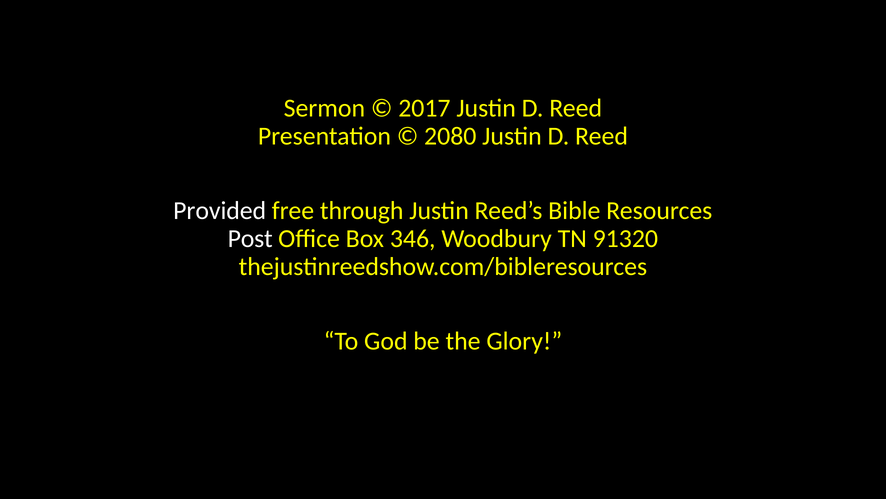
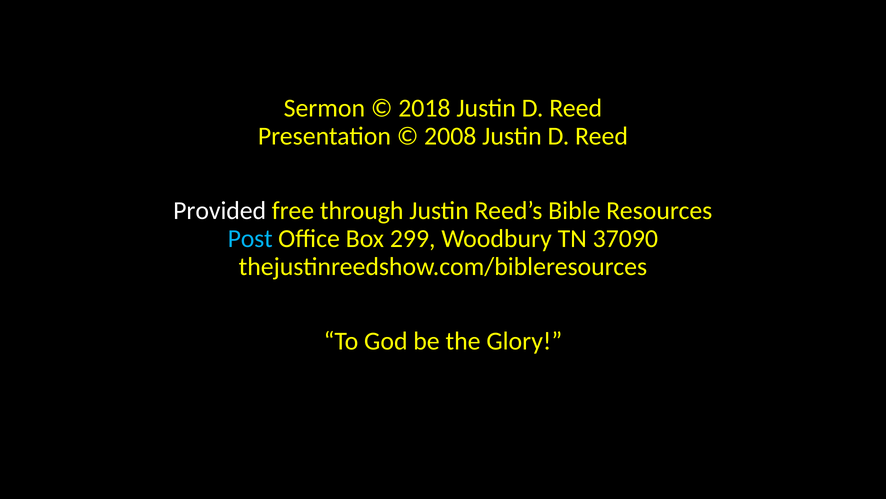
2017: 2017 -> 2018 (424, 108)
2080: 2080 -> 2008 (450, 136)
Post colour: white -> light blue (250, 238)
346: 346 -> 299 (413, 238)
91320: 91320 -> 37090 (625, 238)
